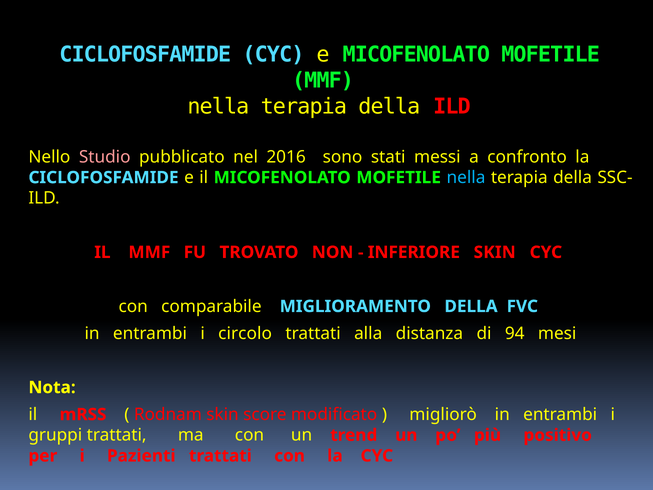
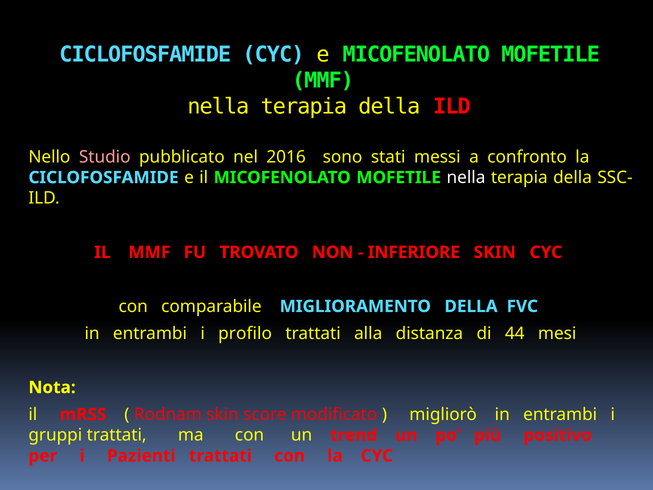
nella colour: light blue -> white (466, 177)
circolo: circolo -> profilo (245, 333)
94: 94 -> 44 (515, 333)
